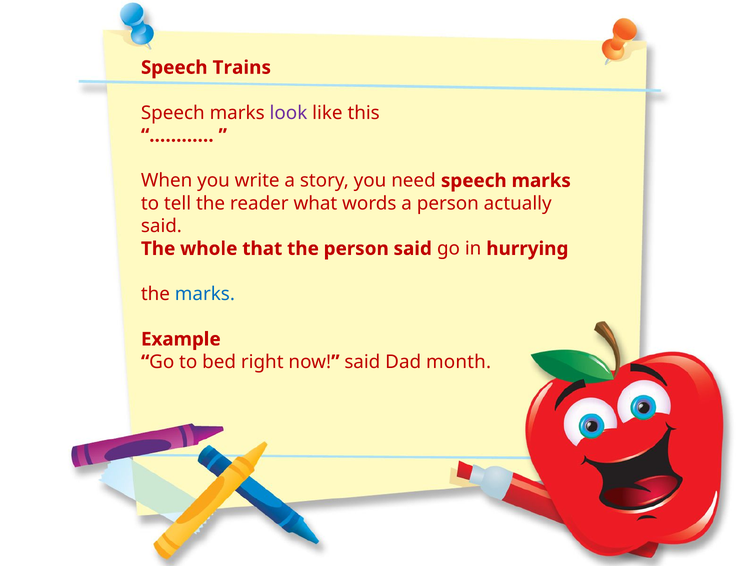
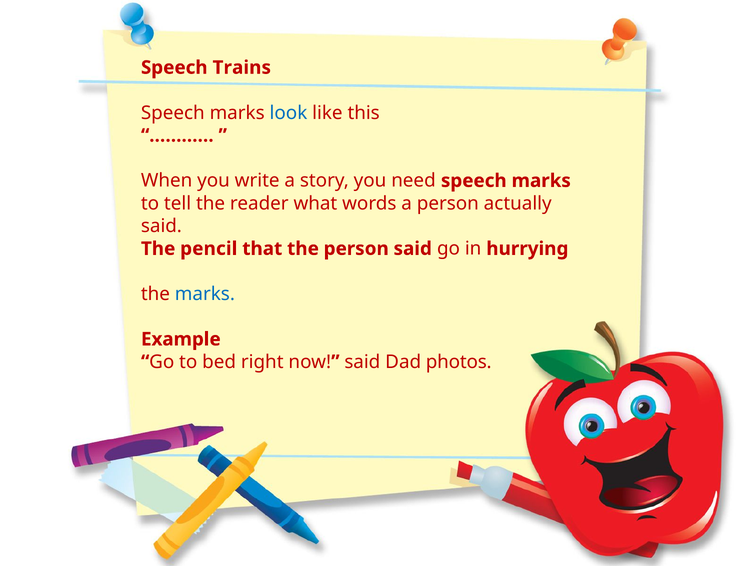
look colour: purple -> blue (288, 113)
whole: whole -> pencil (209, 248)
month: month -> photos (459, 362)
